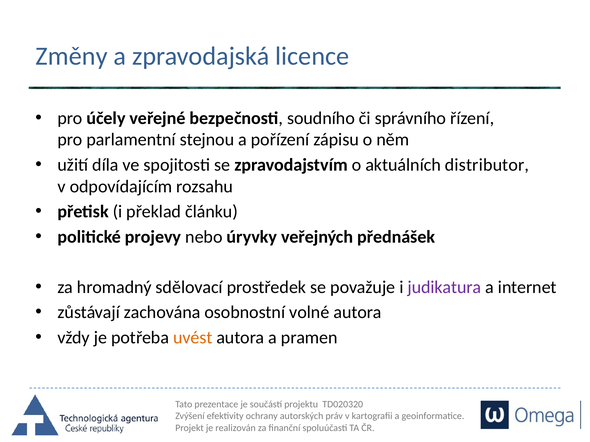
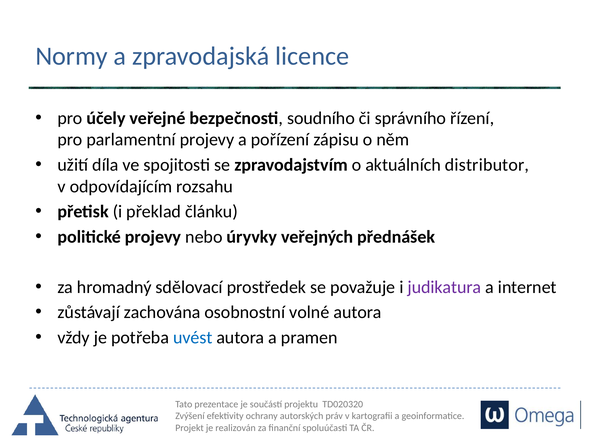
Změny: Změny -> Normy (72, 56)
parlamentní stejnou: stejnou -> projevy (207, 140)
uvést colour: orange -> blue (193, 338)
